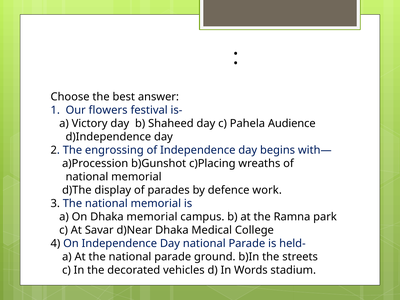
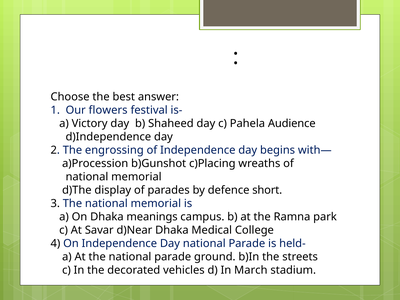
work: work -> short (267, 190)
Dhaka memorial: memorial -> meanings (152, 217)
Words: Words -> March (251, 270)
